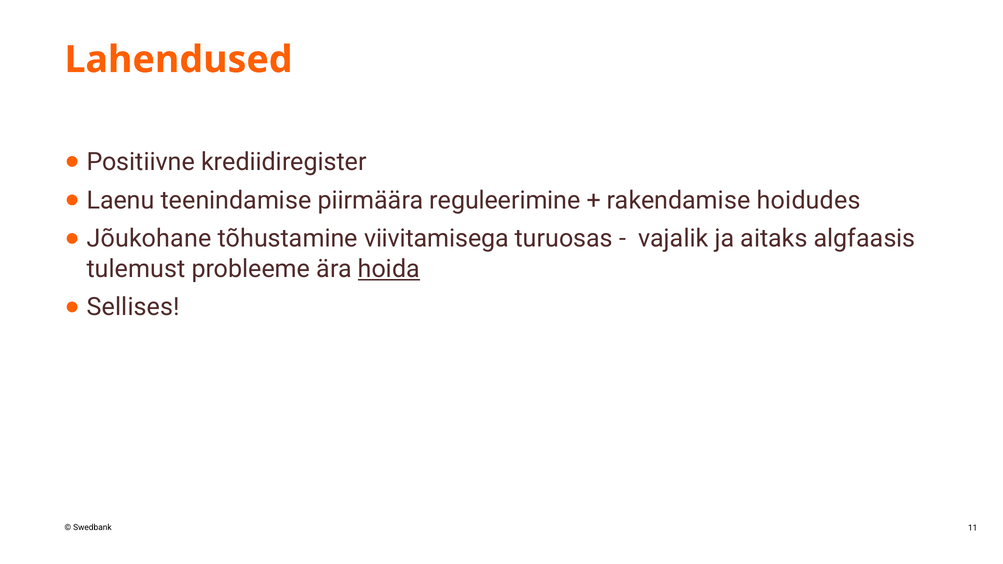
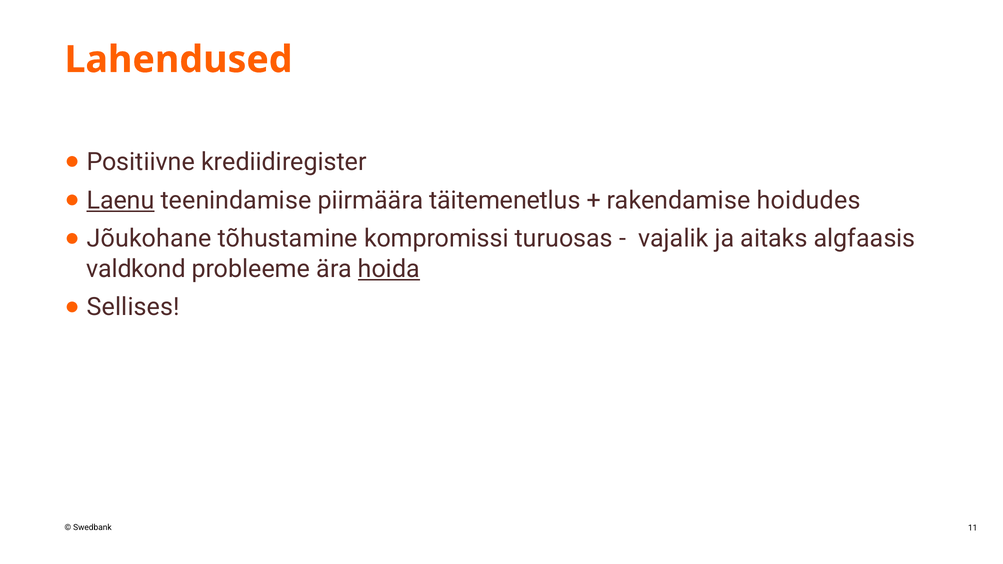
Laenu underline: none -> present (121, 200)
reguleerimine: reguleerimine -> täitemenetlus (505, 200)
viivitamisega: viivitamisega -> kompromissi (436, 239)
tulemust: tulemust -> valdkond (136, 269)
